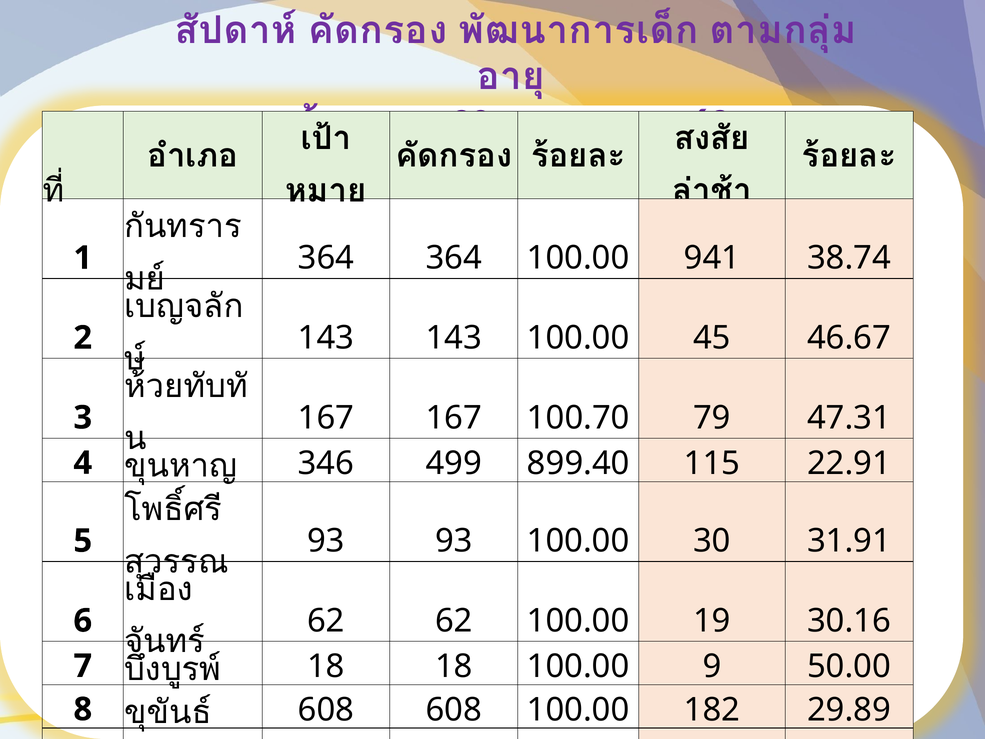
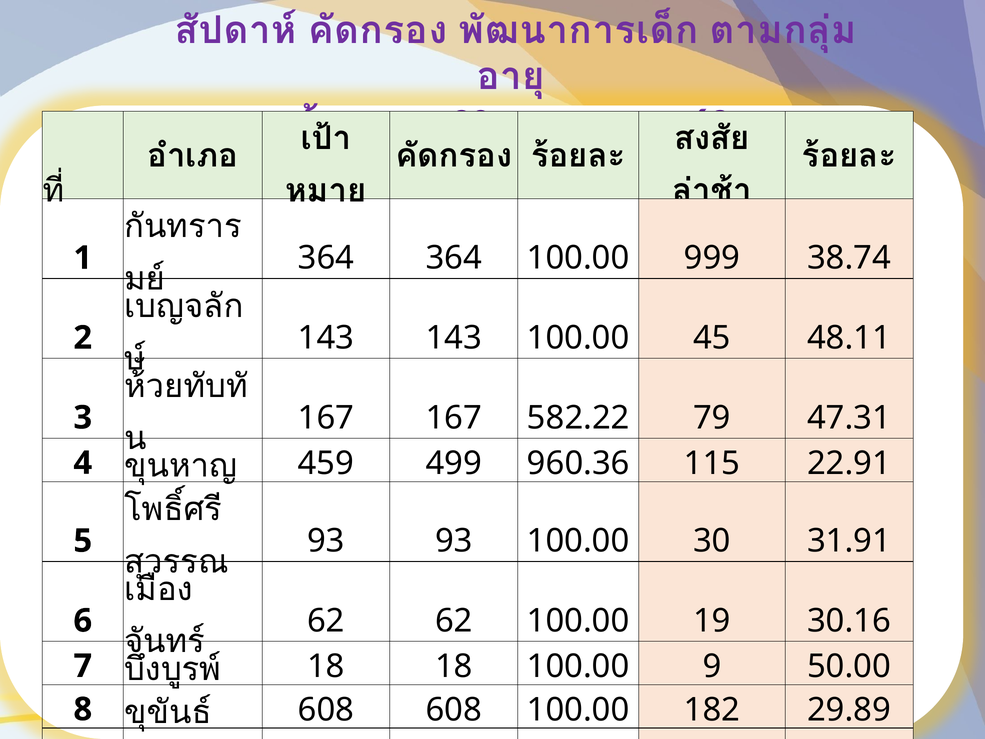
941: 941 -> 999 (712, 258)
46.67: 46.67 -> 48.11 (849, 338)
100.70: 100.70 -> 582.22 (578, 418)
346: 346 -> 459 (326, 463)
899.40: 899.40 -> 960.36 (578, 463)
